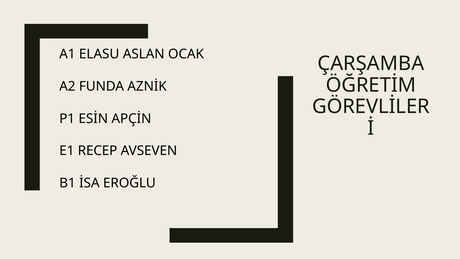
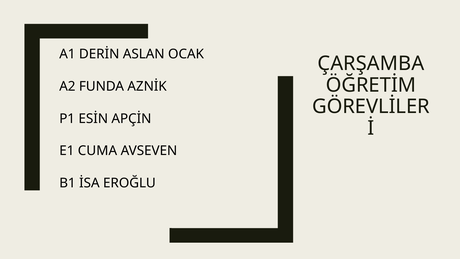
ELASU: ELASU -> DERİN (99, 54)
RECEP: RECEP -> CUMA (97, 151)
